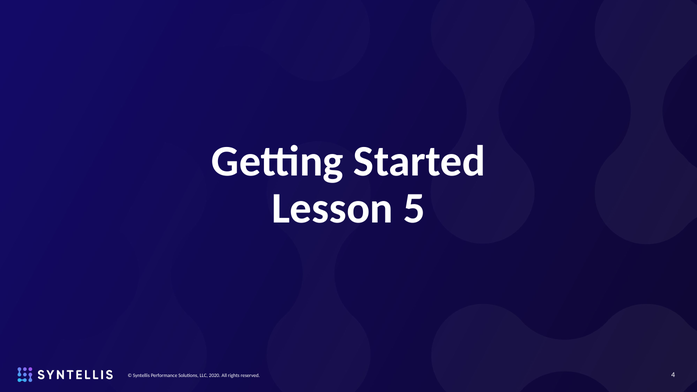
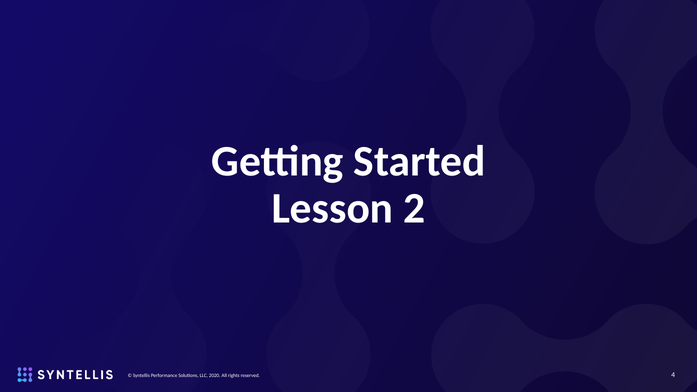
5: 5 -> 2 (414, 208)
